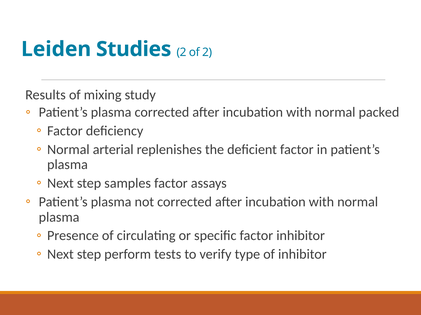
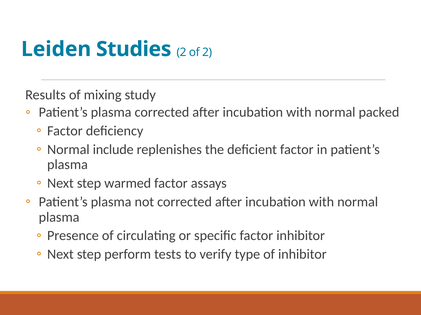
arterial: arterial -> include (113, 150)
samples: samples -> warmed (128, 184)
